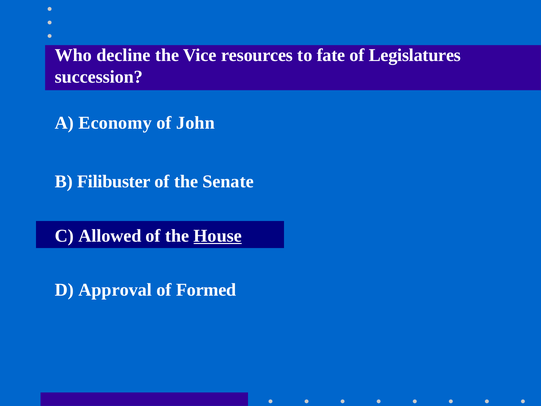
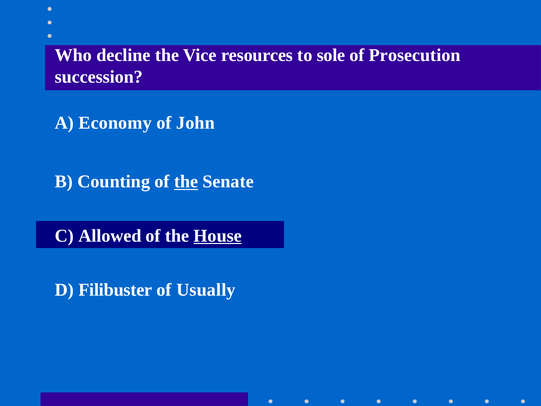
fate: fate -> sole (331, 55)
Legislatures: Legislatures -> Prosecution (415, 55)
Filibuster: Filibuster -> Counting (114, 182)
the underline: none -> present (186, 182)
Approval: Approval -> Filibuster (115, 290)
Formed: Formed -> Usually (206, 290)
